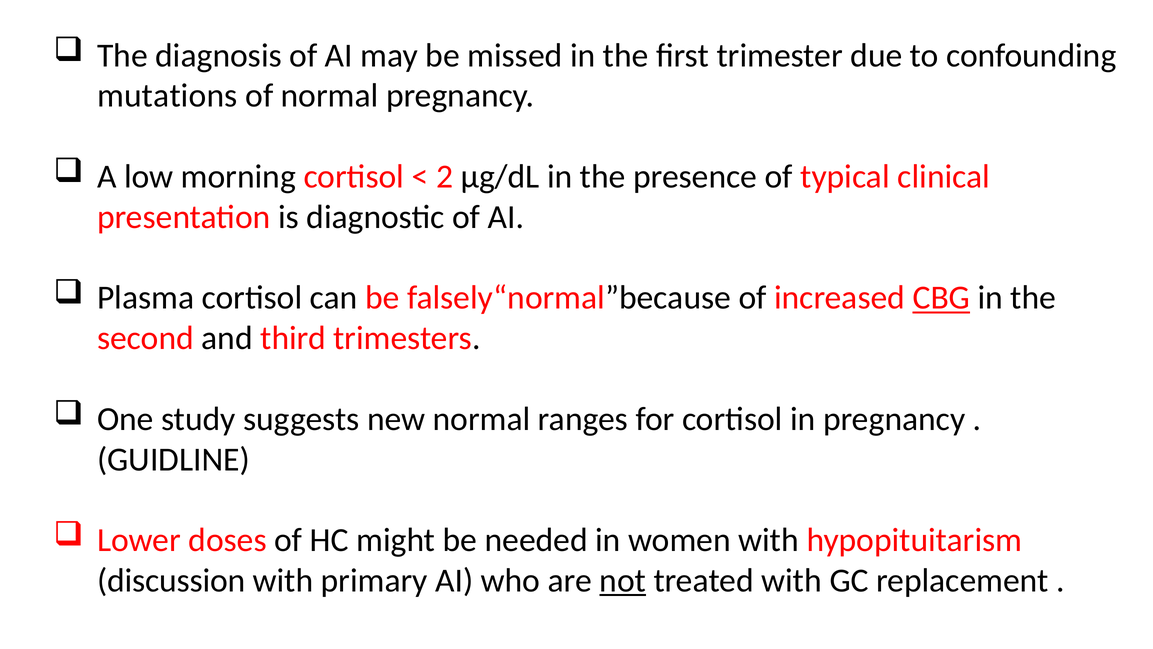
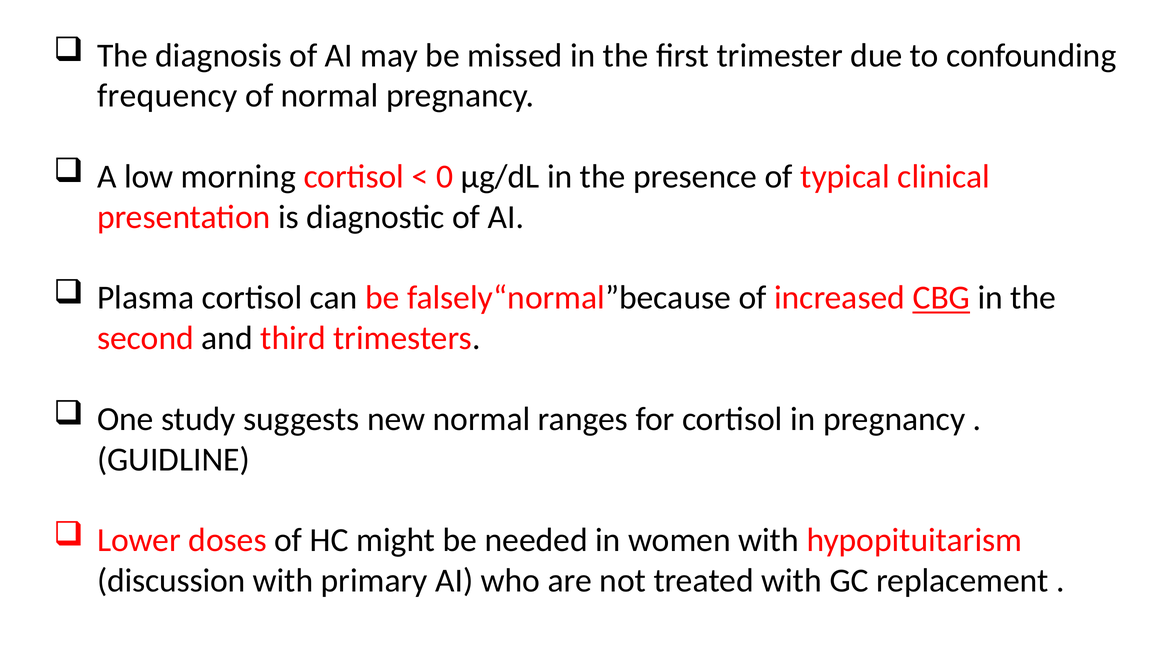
mutations: mutations -> frequency (167, 96)
2: 2 -> 0 (445, 177)
not underline: present -> none (623, 580)
